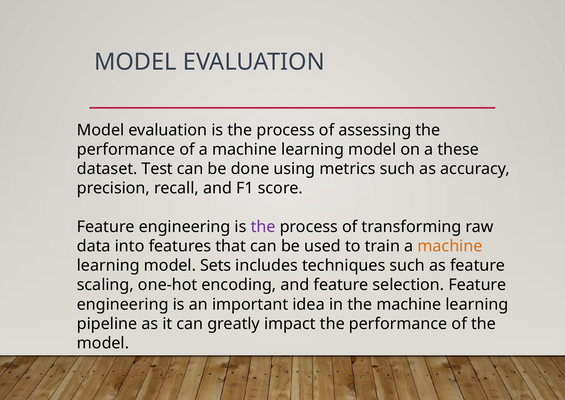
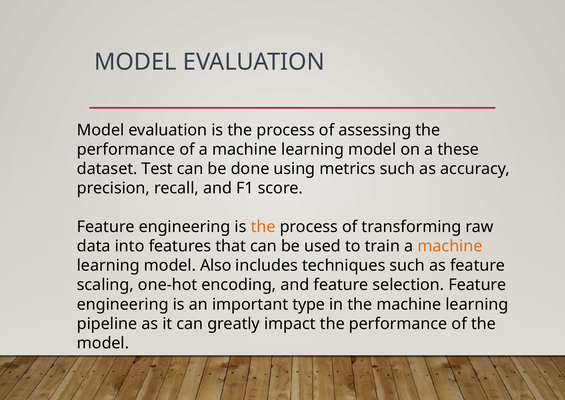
the colour: purple -> orange (263, 226)
Sets: Sets -> Also (216, 265)
idea: idea -> type (309, 304)
